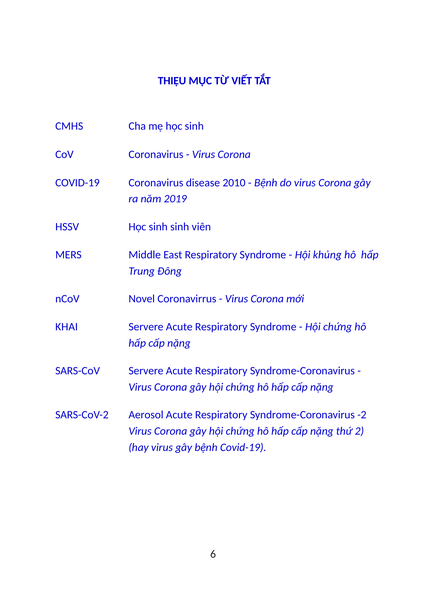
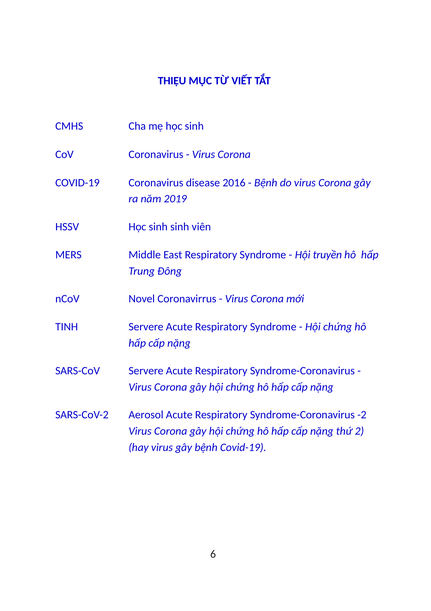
2010: 2010 -> 2016 (234, 183)
khủng: khủng -> truyền (327, 255)
KHAI: KHAI -> TINH (67, 327)
